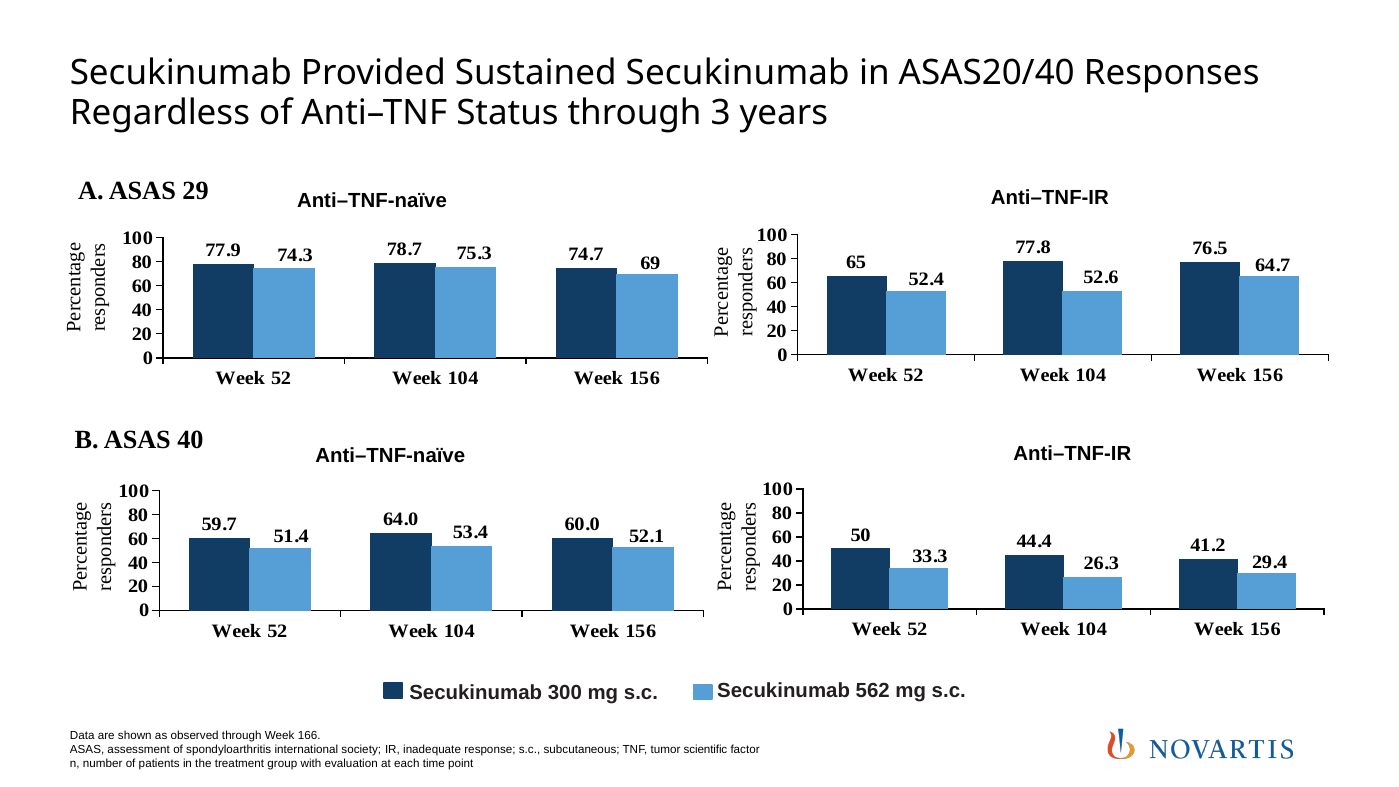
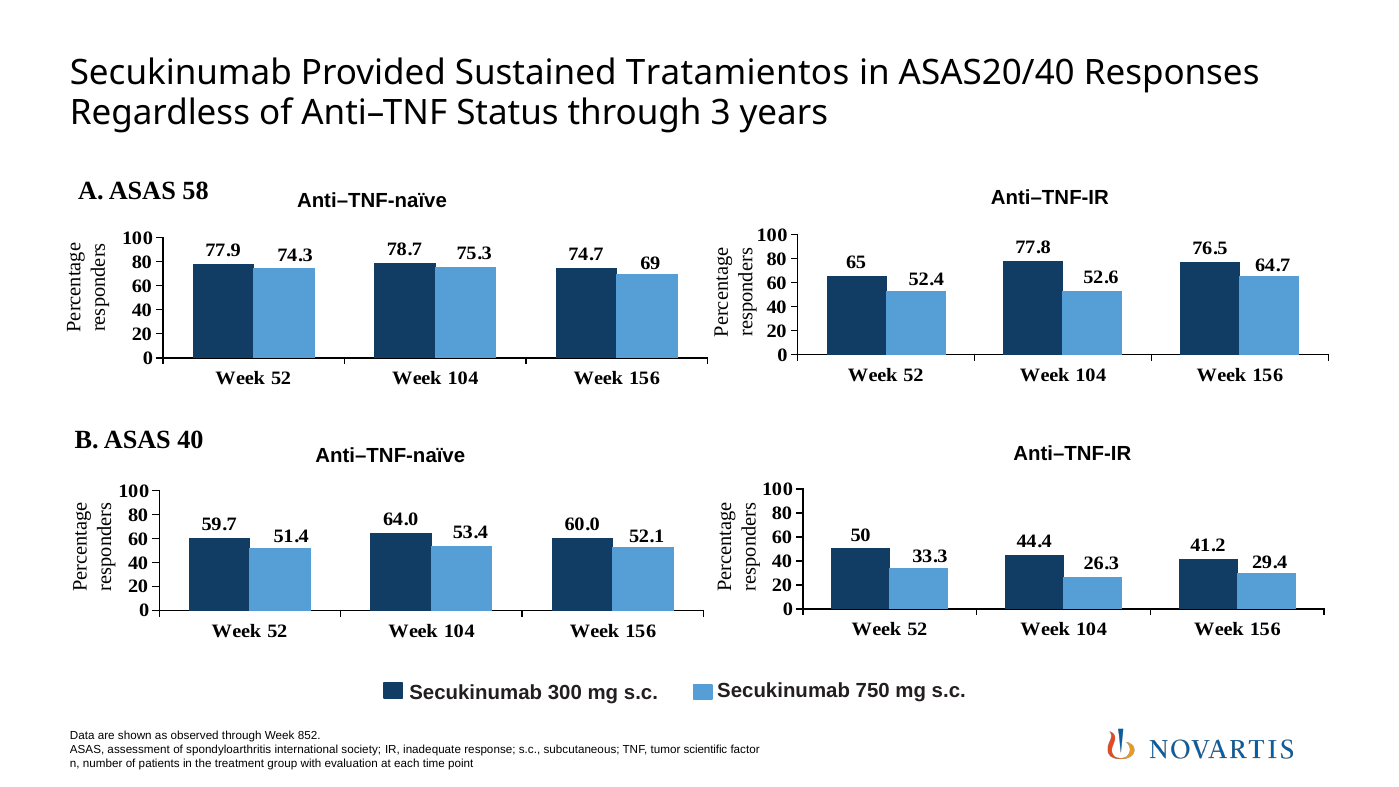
Sustained Secukinumab: Secukinumab -> Tratamientos (738, 73)
29: 29 -> 58 (196, 190)
562: 562 -> 750 (873, 690)
166: 166 -> 852 (309, 736)
